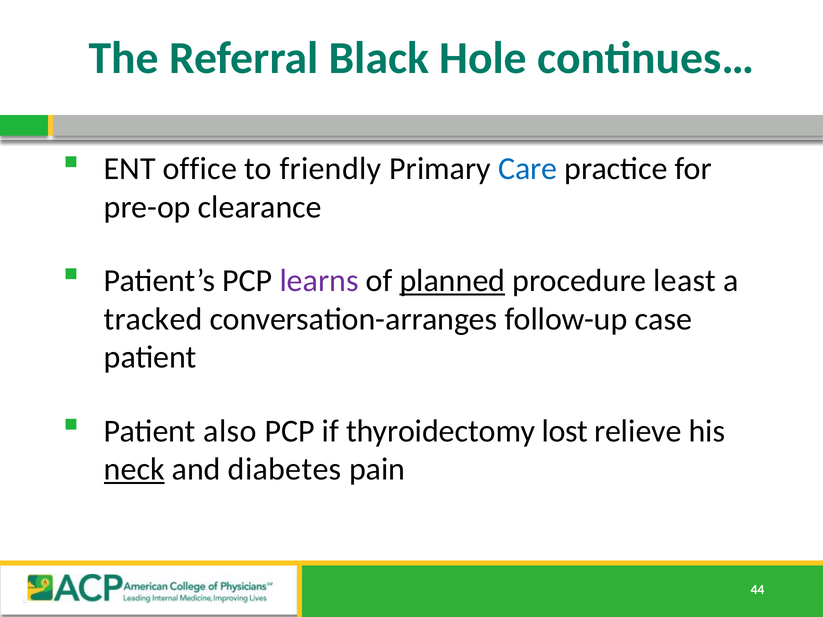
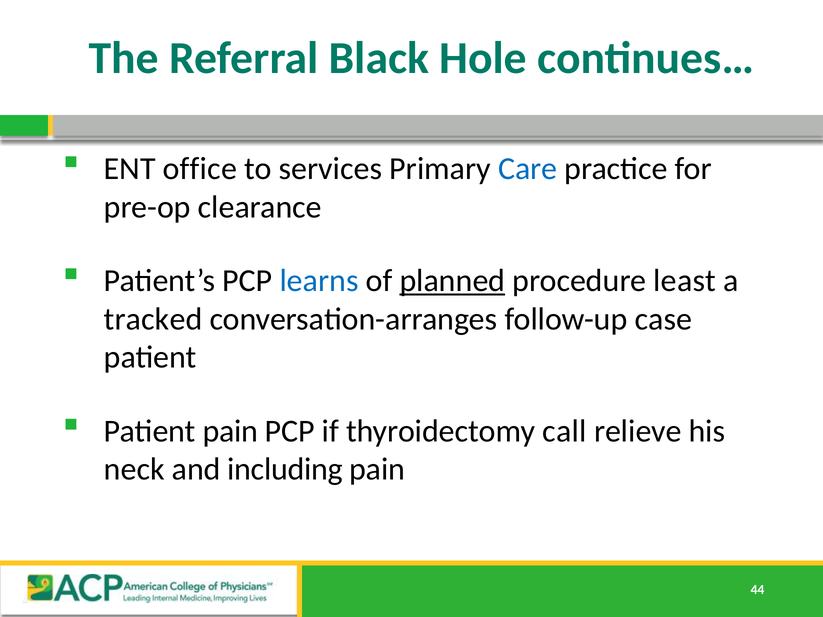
friendly: friendly -> services (331, 169)
learns colour: purple -> blue (319, 281)
Patient also: also -> pain (230, 431)
lost: lost -> call (565, 431)
neck underline: present -> none (134, 470)
diabetes: diabetes -> including (285, 470)
